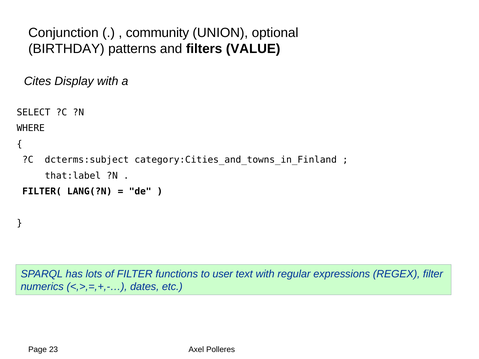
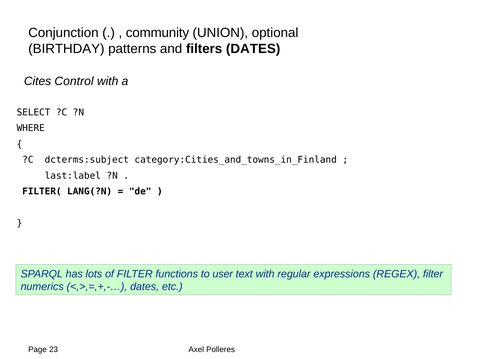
filters VALUE: VALUE -> DATES (253, 49)
Display: Display -> Control (74, 81)
that:label: that:label -> last:label (73, 176)
